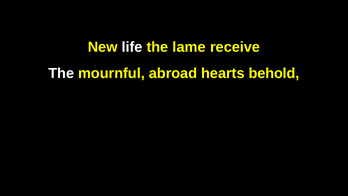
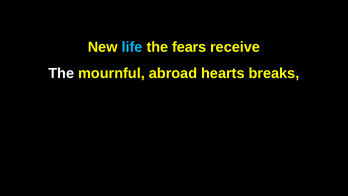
life colour: white -> light blue (132, 47)
lame: lame -> fears (189, 47)
behold: behold -> breaks (274, 73)
